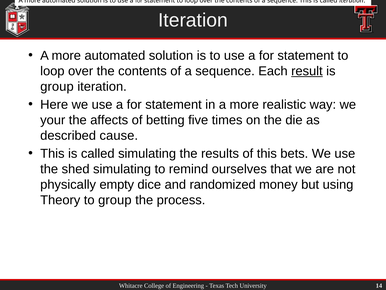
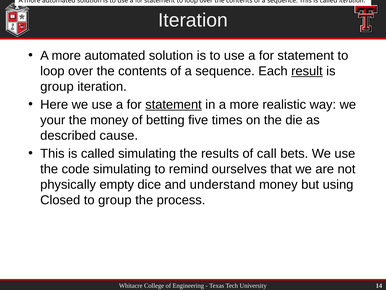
statement underline: none -> present (174, 104)
the affects: affects -> money (109, 120)
of this: this -> call (267, 153)
shed: shed -> code (76, 169)
randomized: randomized -> understand (223, 184)
Theory: Theory -> Closed (60, 200)
